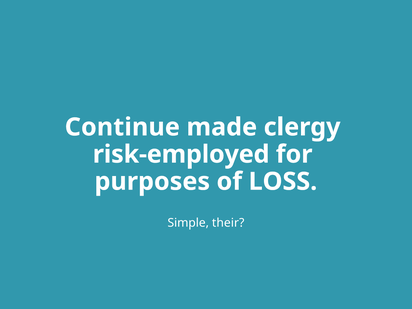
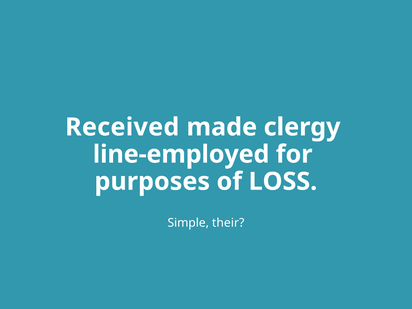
Continue: Continue -> Received (122, 127)
risk-employed: risk-employed -> line-employed (181, 154)
